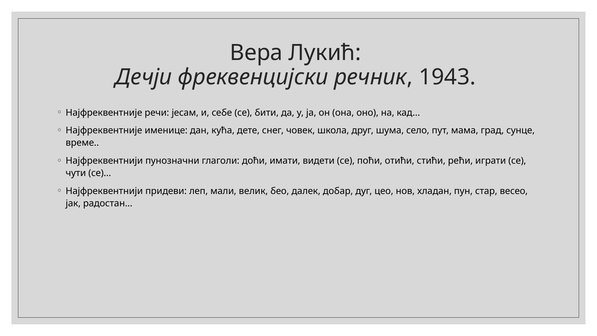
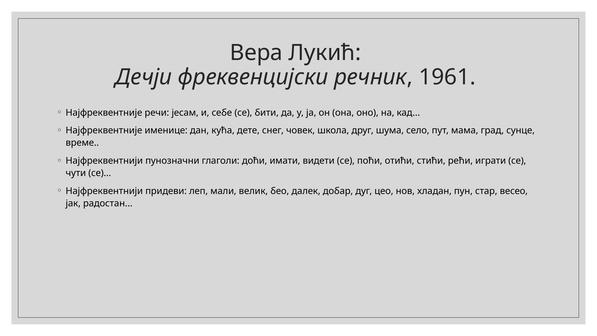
1943: 1943 -> 1961 (447, 77)
